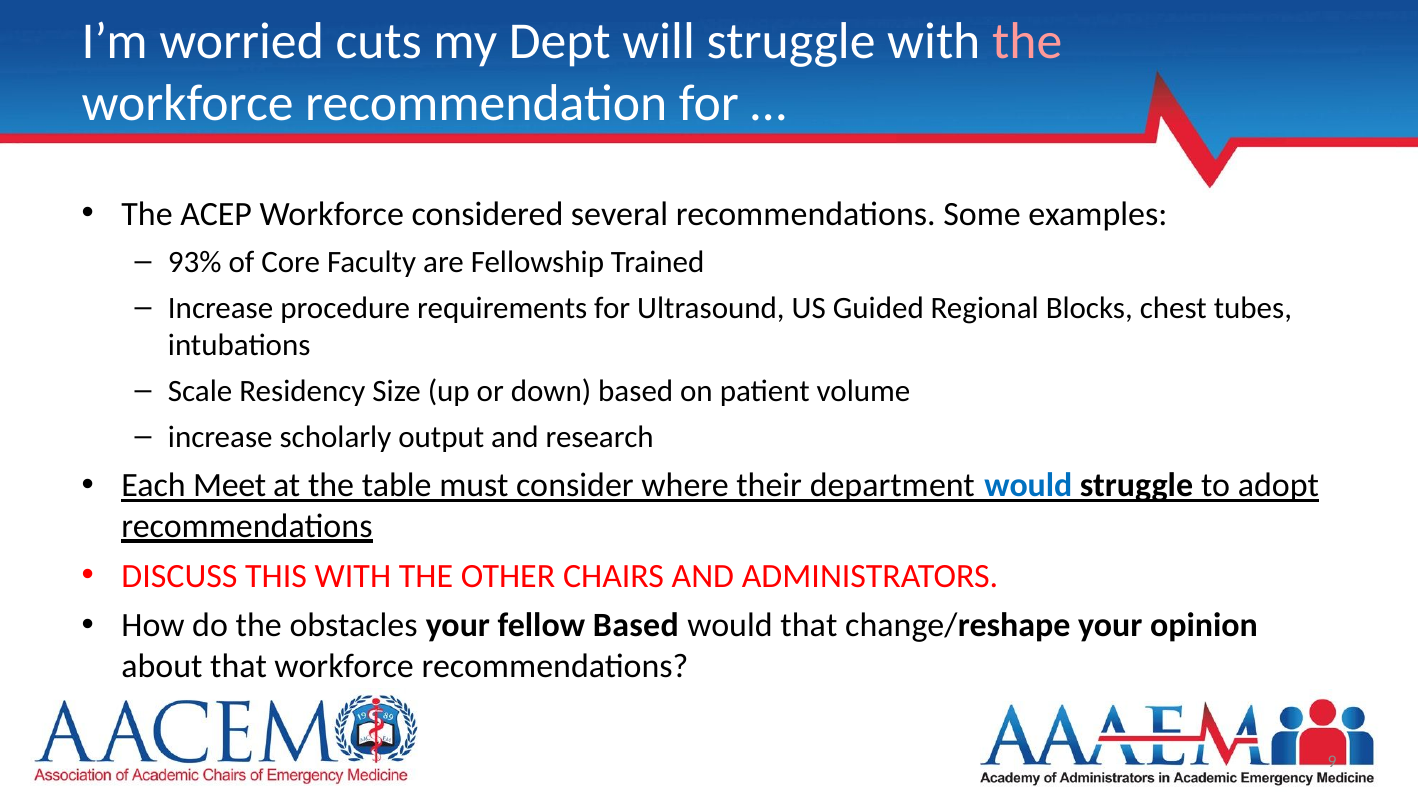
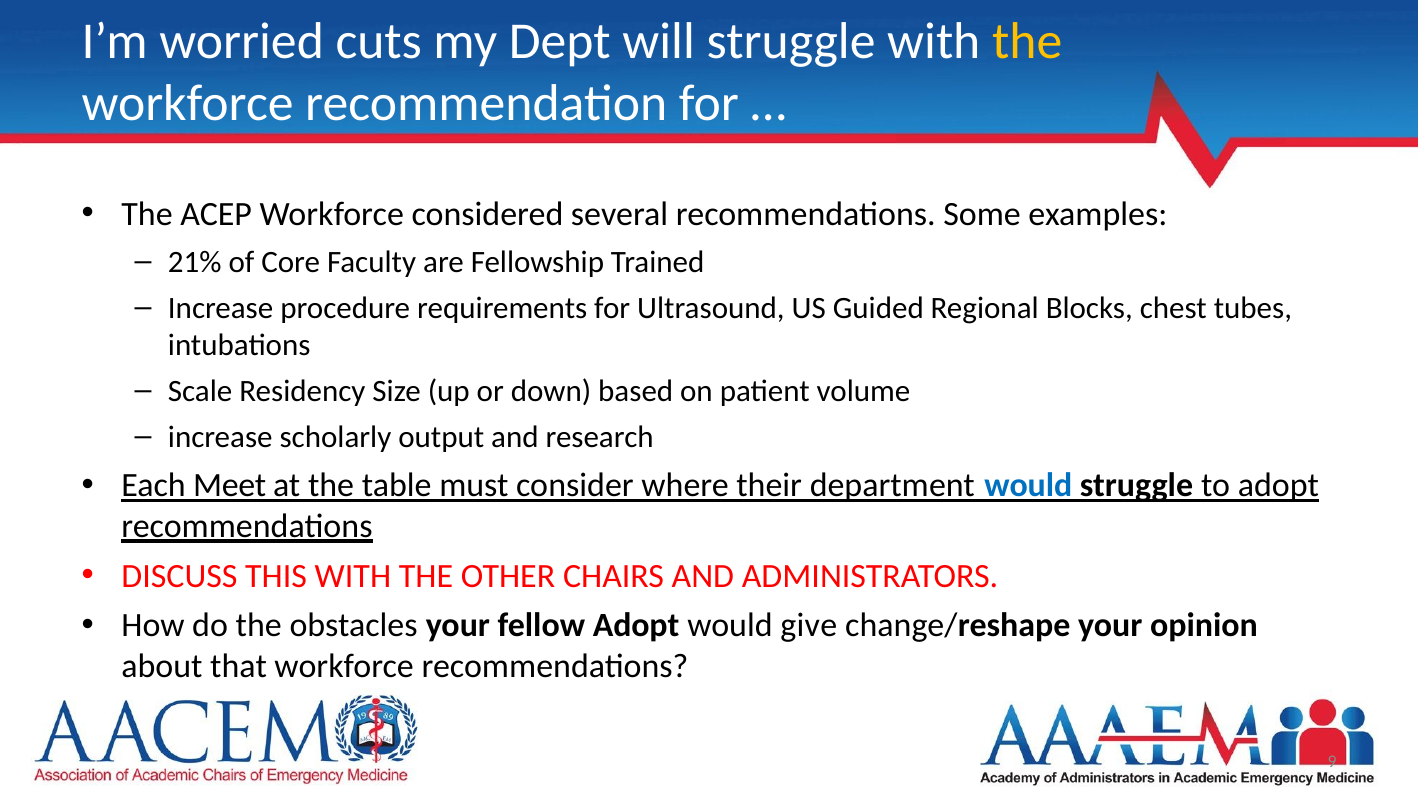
the colour: pink -> yellow (1027, 42)
93%: 93% -> 21% (195, 262)
fellow Based: Based -> Adopt (636, 625)
would that: that -> give (809, 625)
